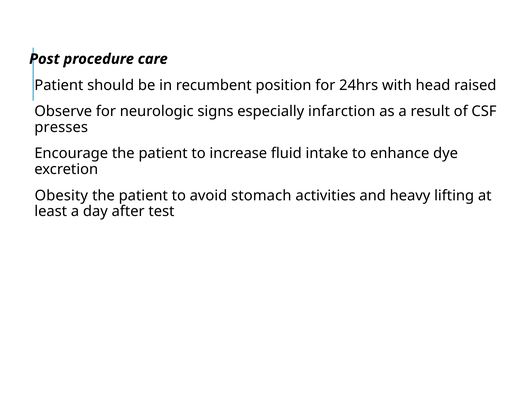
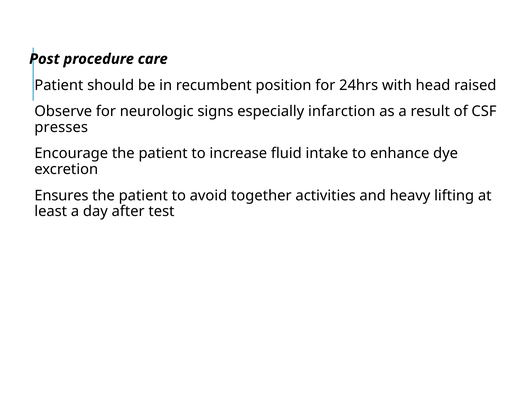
Obesity: Obesity -> Ensures (61, 195)
stomach: stomach -> together (261, 195)
